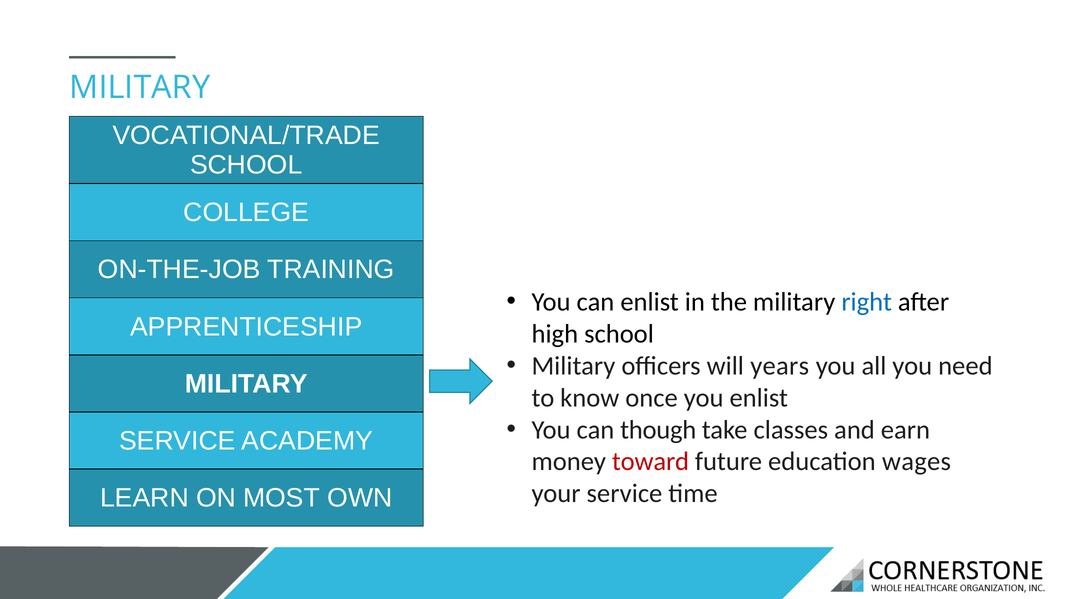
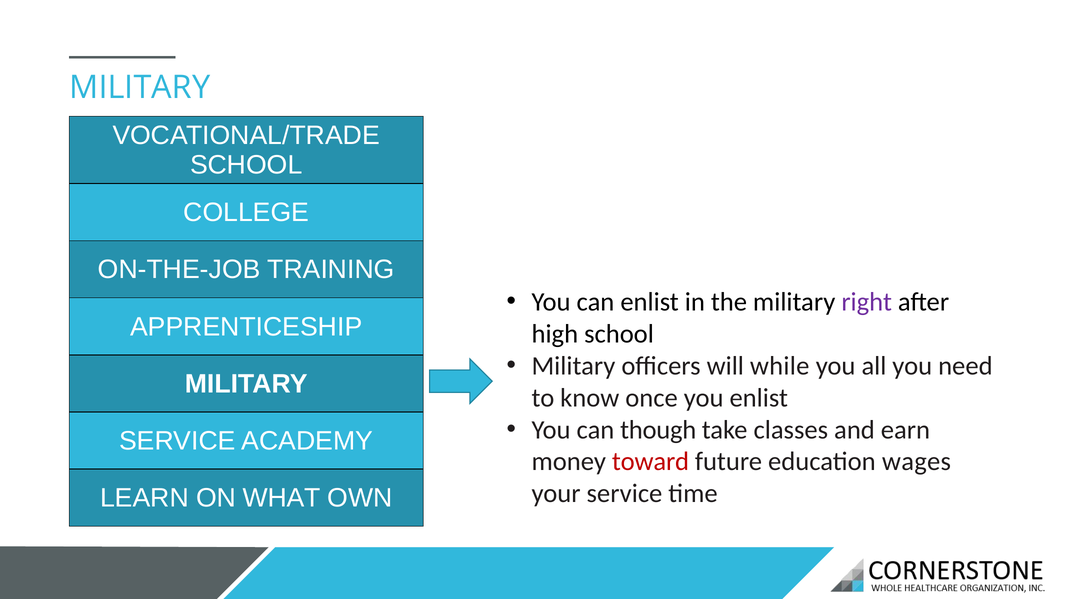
right colour: blue -> purple (867, 302)
years: years -> while (780, 366)
MOST: MOST -> WHAT (282, 498)
